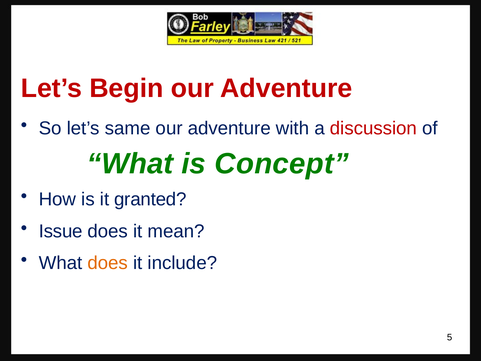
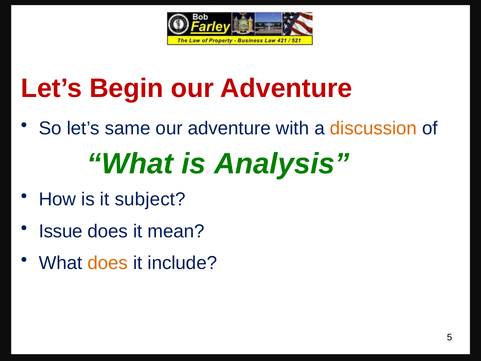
discussion colour: red -> orange (373, 128)
Concept: Concept -> Analysis (282, 164)
granted: granted -> subject (150, 199)
